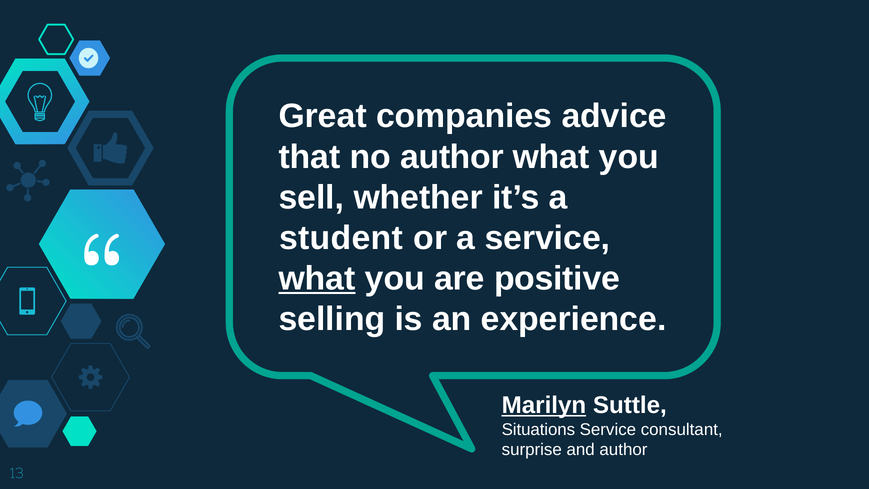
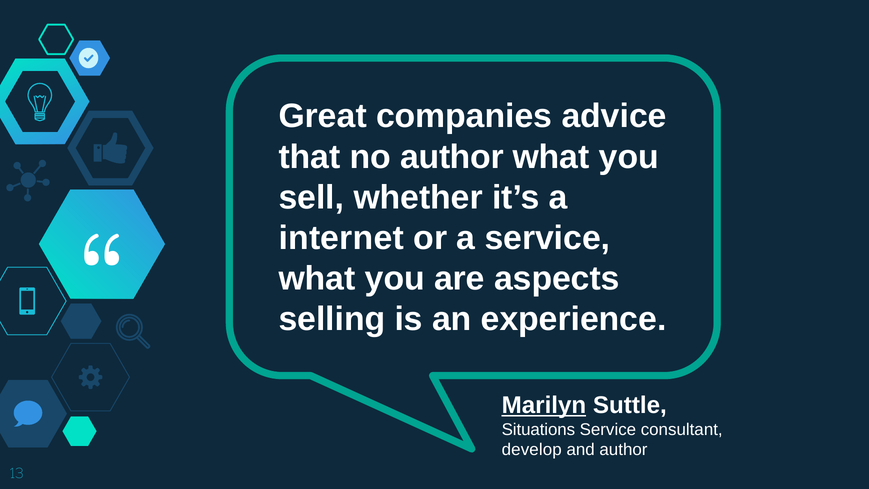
student: student -> internet (341, 238)
what underline: present -> none (317, 279)
positive: positive -> aspects (557, 279)
surprise: surprise -> develop (532, 450)
